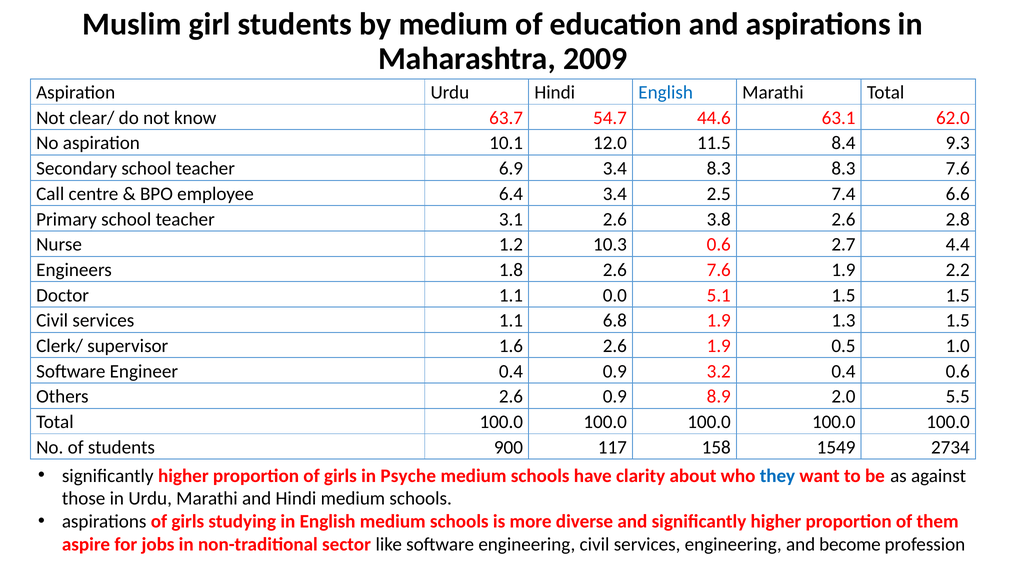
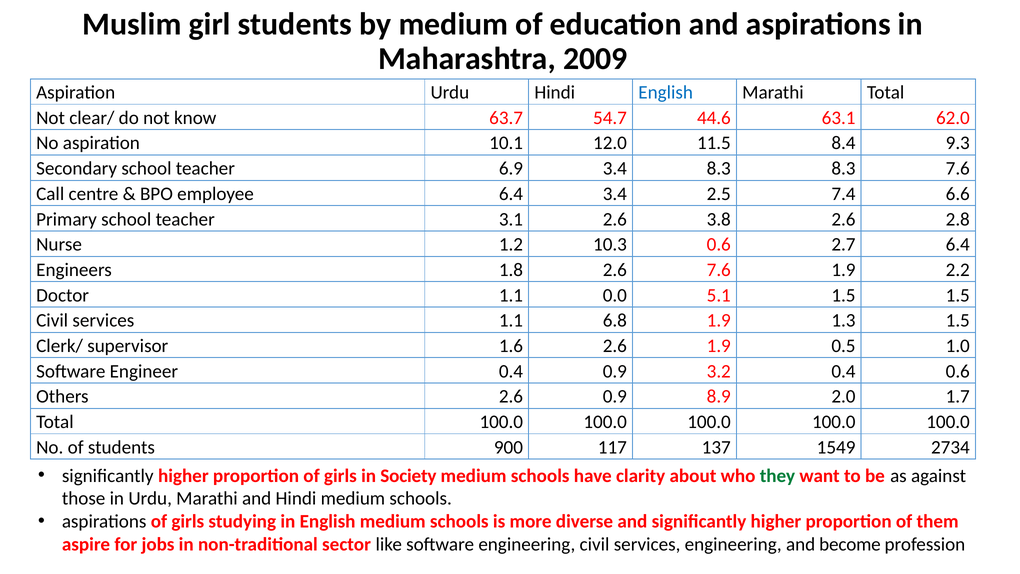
2.7 4.4: 4.4 -> 6.4 (958, 244)
5.5: 5.5 -> 1.7 (958, 396)
158: 158 -> 137 (716, 447)
Psyche: Psyche -> Society (408, 475)
they colour: blue -> green (777, 475)
